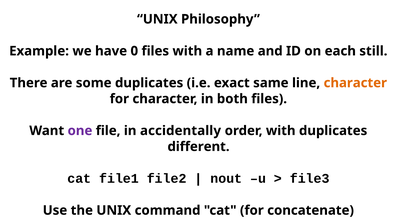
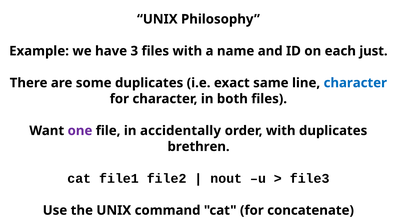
0: 0 -> 3 (134, 51)
still: still -> just (373, 51)
character colour: orange -> blue (355, 83)
different: different -> brethren (199, 146)
